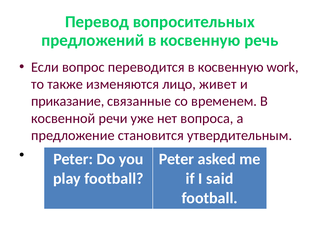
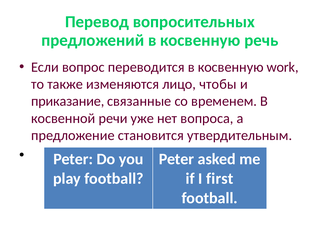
живет: живет -> чтобы (218, 84)
said: said -> first (220, 179)
